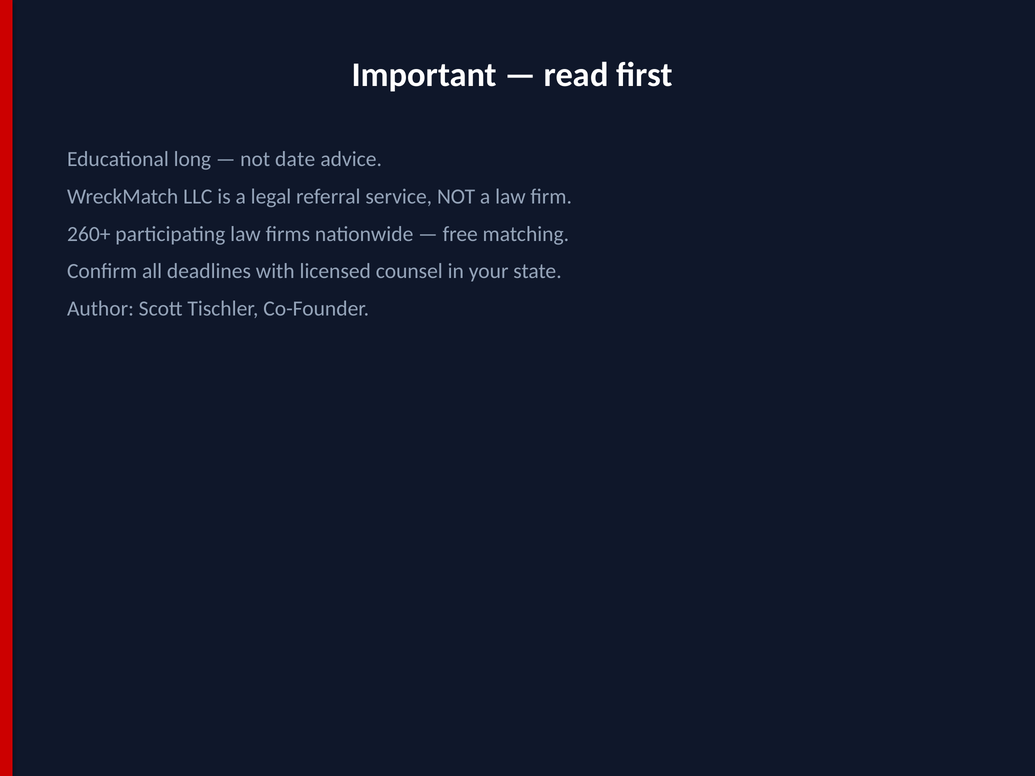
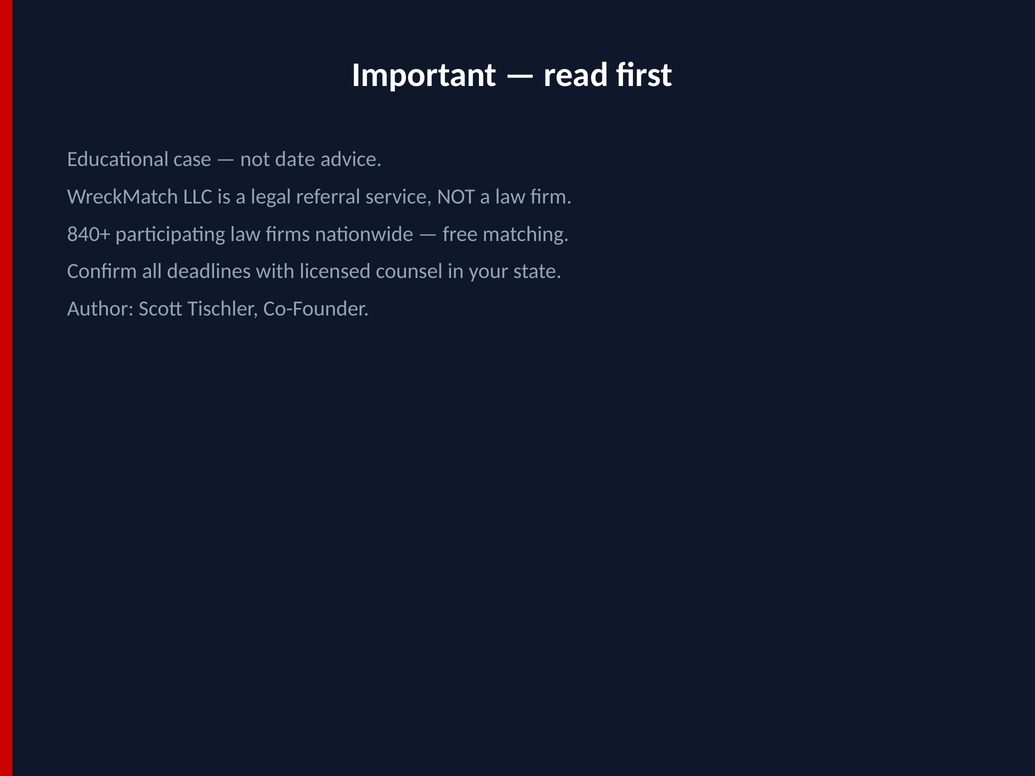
long: long -> case (192, 159)
260+: 260+ -> 840+ (89, 234)
